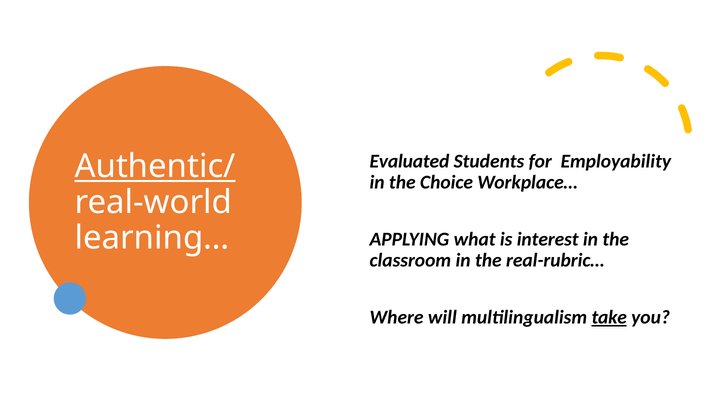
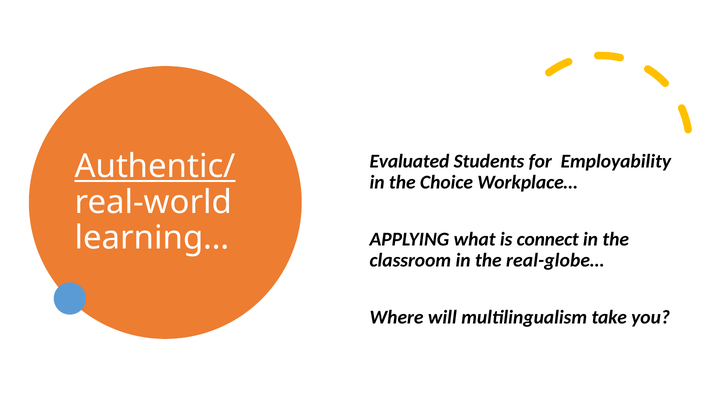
interest: interest -> connect (548, 239)
real-rubric…: real-rubric… -> real-globe… (555, 260)
take underline: present -> none (609, 317)
